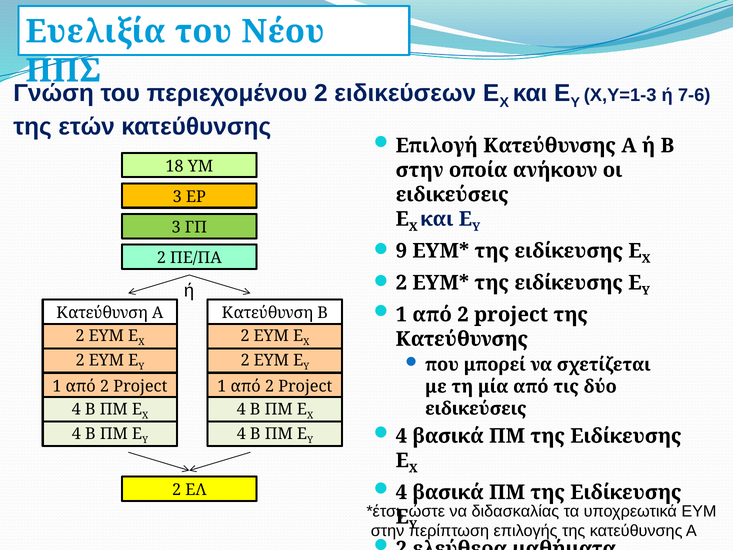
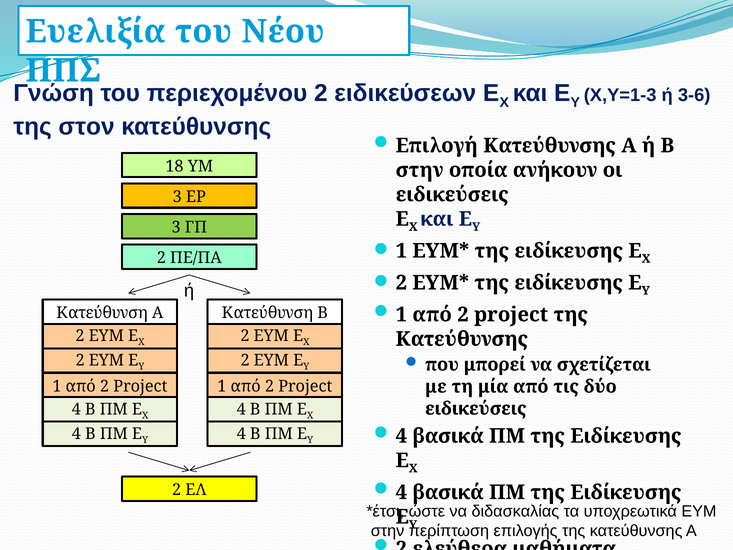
7-6: 7-6 -> 3-6 (694, 95)
ετών: ετών -> στον (87, 127)
9: 9 -> 1 (401, 251)
